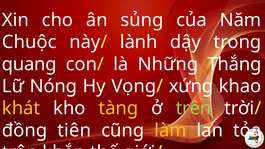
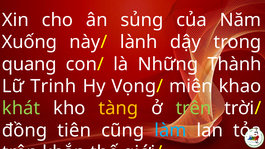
Chuộc: Chuộc -> Xuống (29, 42)
Thắng: Thắng -> Thành (234, 64)
Nóng: Nóng -> Trinh (53, 86)
xứng: xứng -> miên (191, 86)
khát colour: yellow -> light green (21, 108)
làm colour: yellow -> light blue (170, 130)
